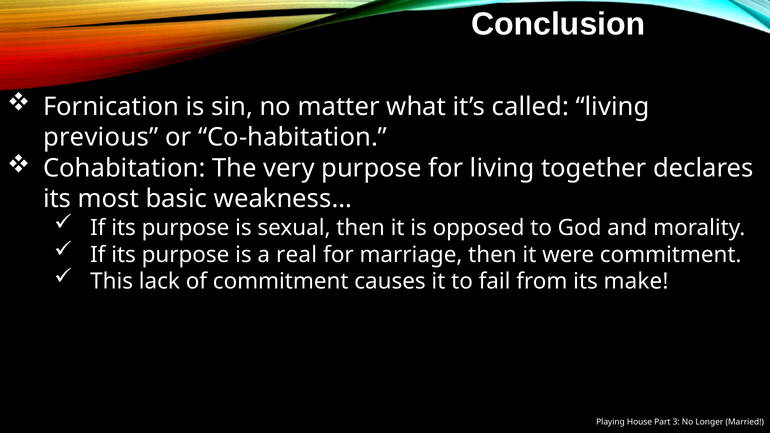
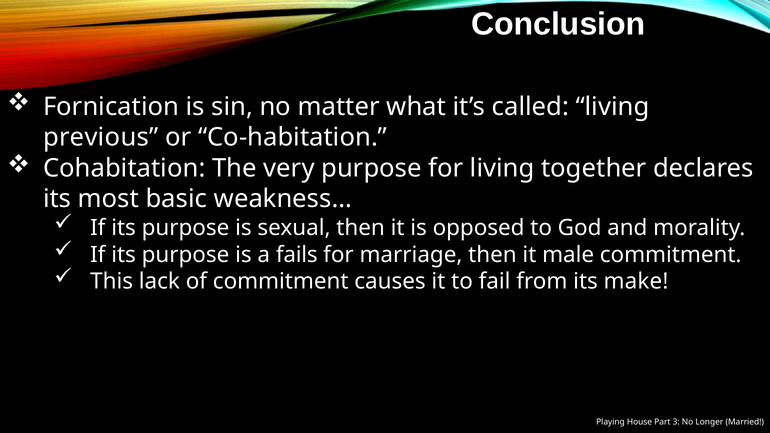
real: real -> fails (297, 255)
were: were -> male (568, 255)
